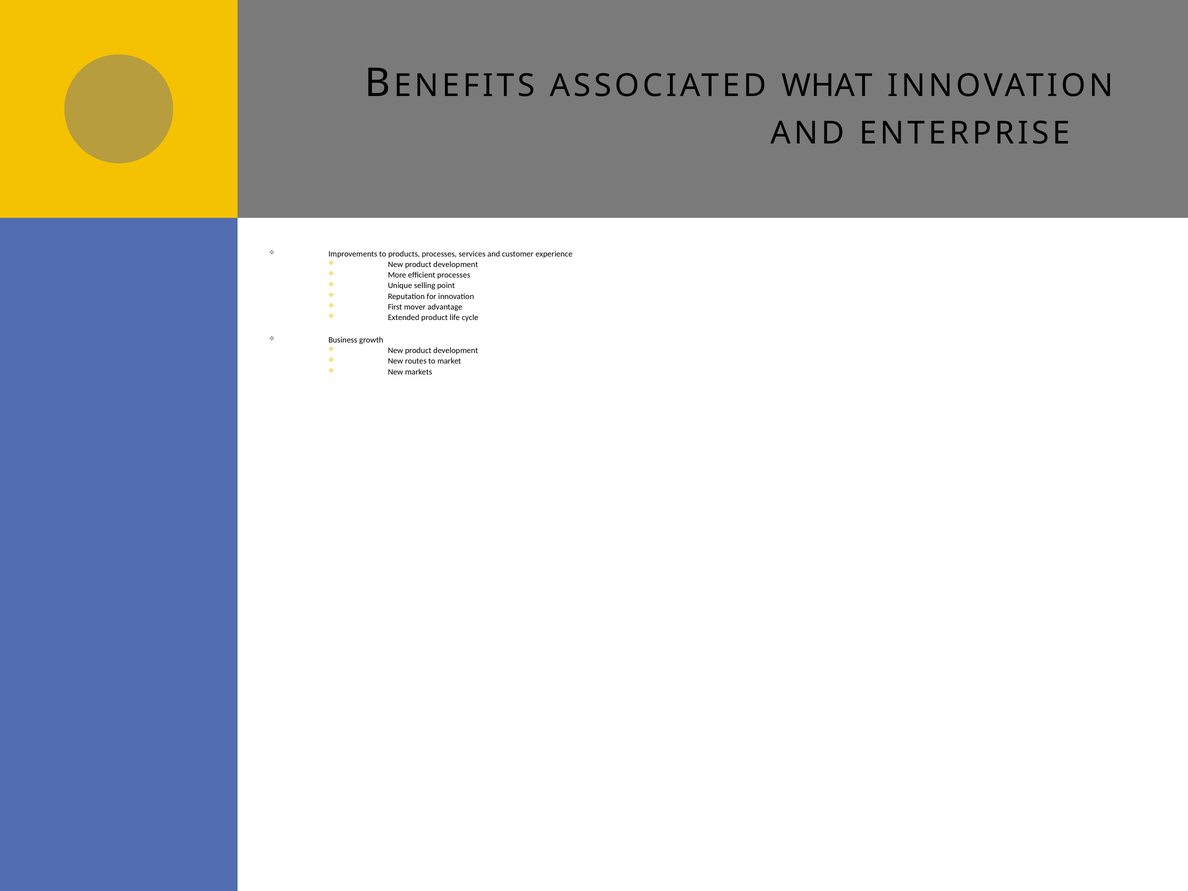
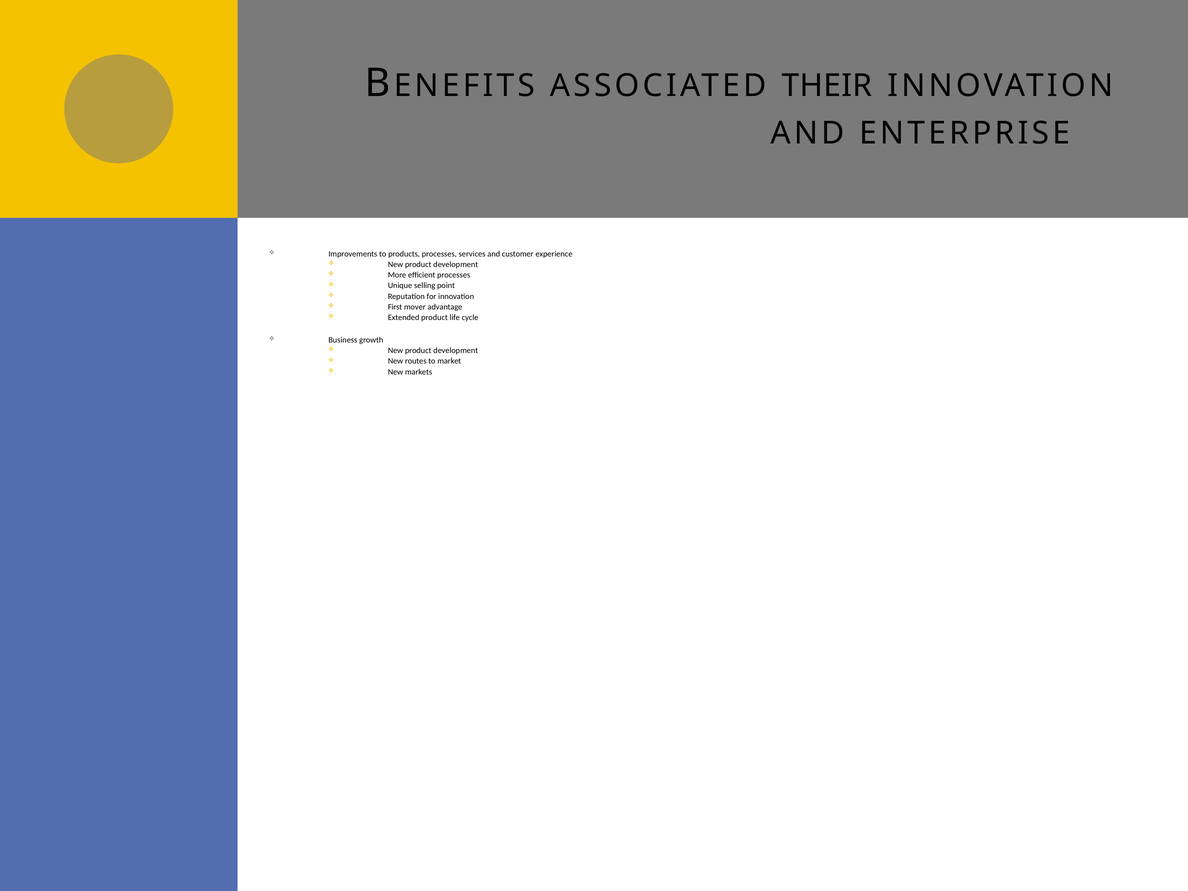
WHAT: WHAT -> THEIR (827, 86)
